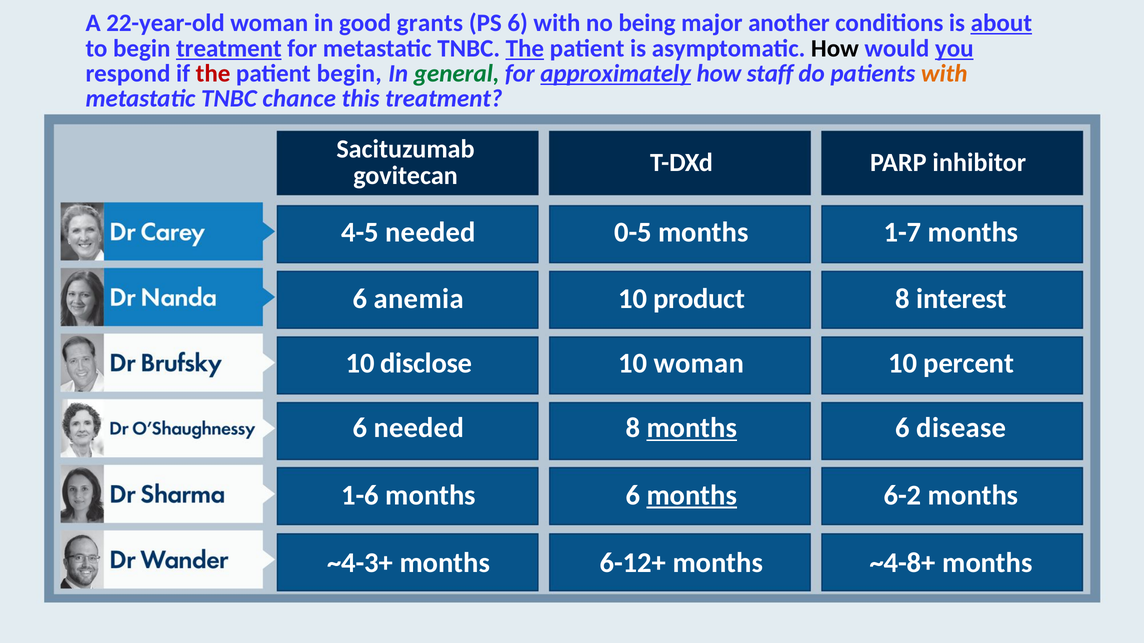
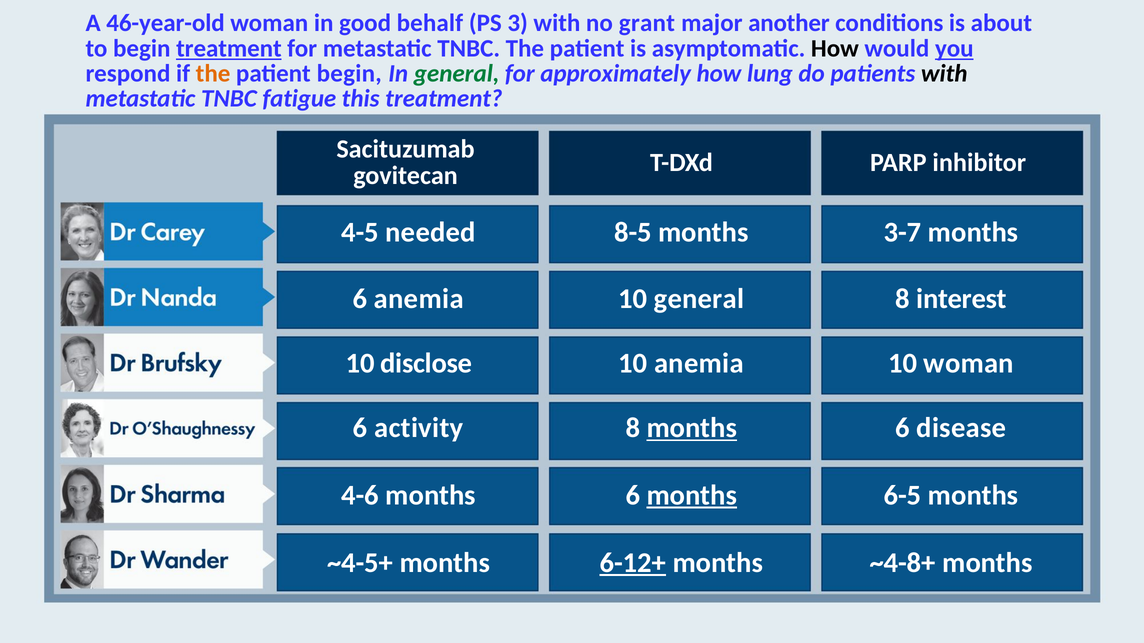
22-year-old: 22-year-old -> 46-year-old (166, 23)
grants: grants -> behalf (430, 23)
PS 6: 6 -> 3 (518, 23)
being: being -> grant (647, 23)
about underline: present -> none (1001, 23)
The underline: present -> none (525, 48)
the colour: red -> orange (213, 74)
approximately underline: present -> none (616, 74)
staff: staff -> lung (770, 74)
with colour: orange -> black (944, 74)
chance: chance -> fatigue (299, 99)
0-5: 0-5 -> 8-5 (633, 232)
1-7: 1-7 -> 3-7 (903, 232)
10 product: product -> general (699, 299)
10 woman: woman -> anemia (699, 364)
10 percent: percent -> woman (969, 364)
6 needed: needed -> activity (419, 428)
1-6: 1-6 -> 4-6 (360, 496)
6-2: 6-2 -> 6-5 (903, 496)
~4-3+: ~4-3+ -> ~4-5+ (360, 563)
6-12+ underline: none -> present (633, 563)
